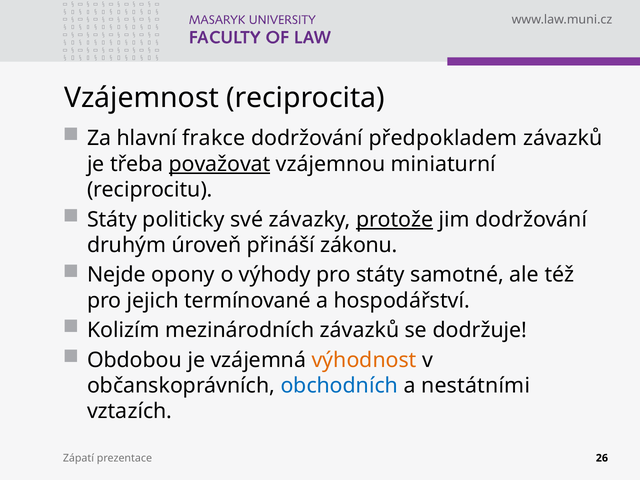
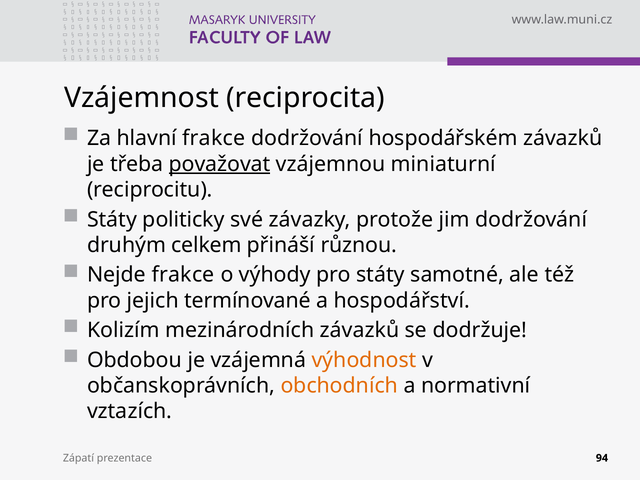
předpokladem: předpokladem -> hospodářském (443, 138)
protože underline: present -> none (395, 219)
úroveň: úroveň -> celkem (207, 245)
zákonu: zákonu -> různou (359, 245)
Nejde opony: opony -> frakce (183, 275)
obchodních colour: blue -> orange (339, 386)
nestátními: nestátními -> normativní (476, 386)
26: 26 -> 94 (602, 458)
